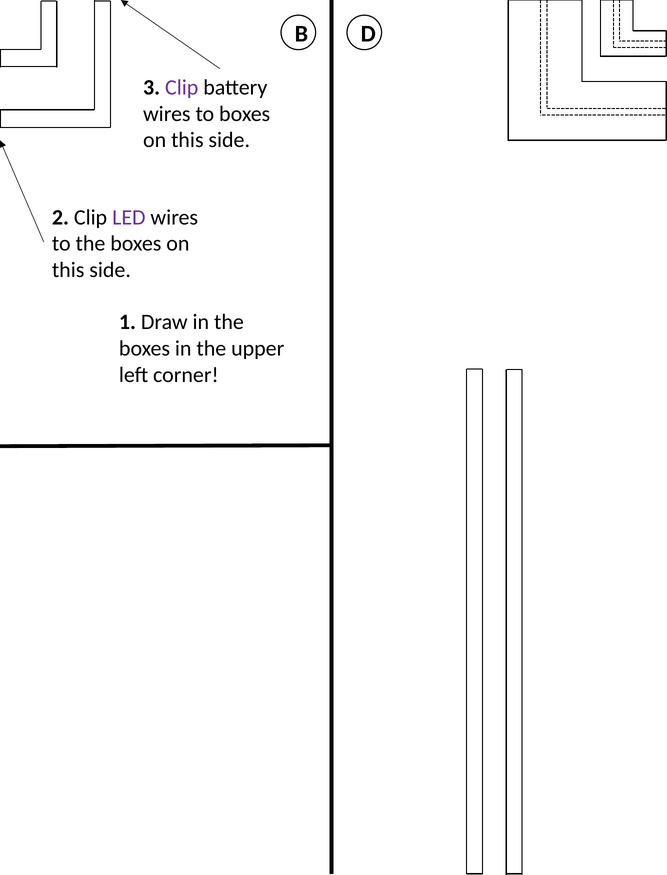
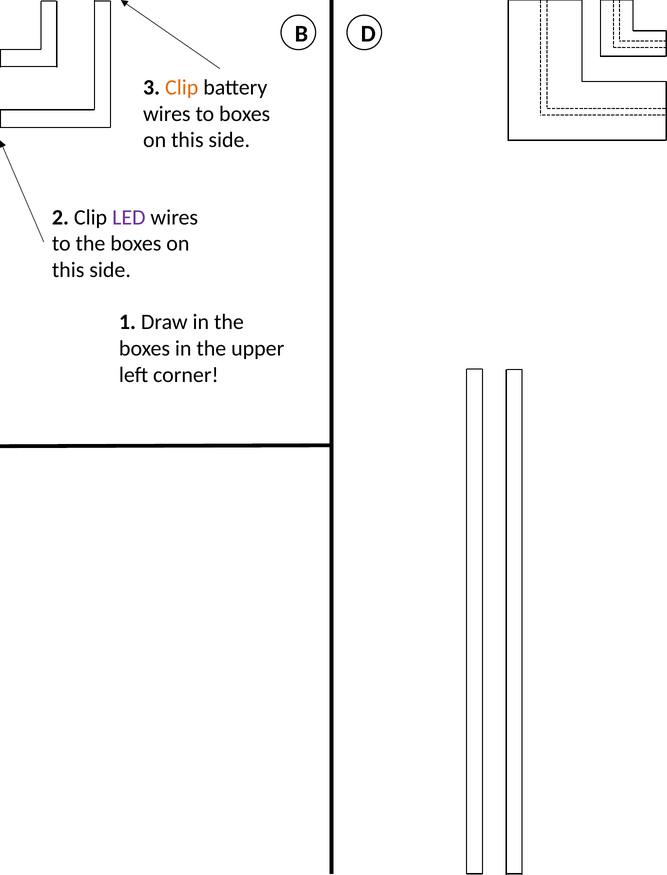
Clip colour: purple -> orange (182, 88)
